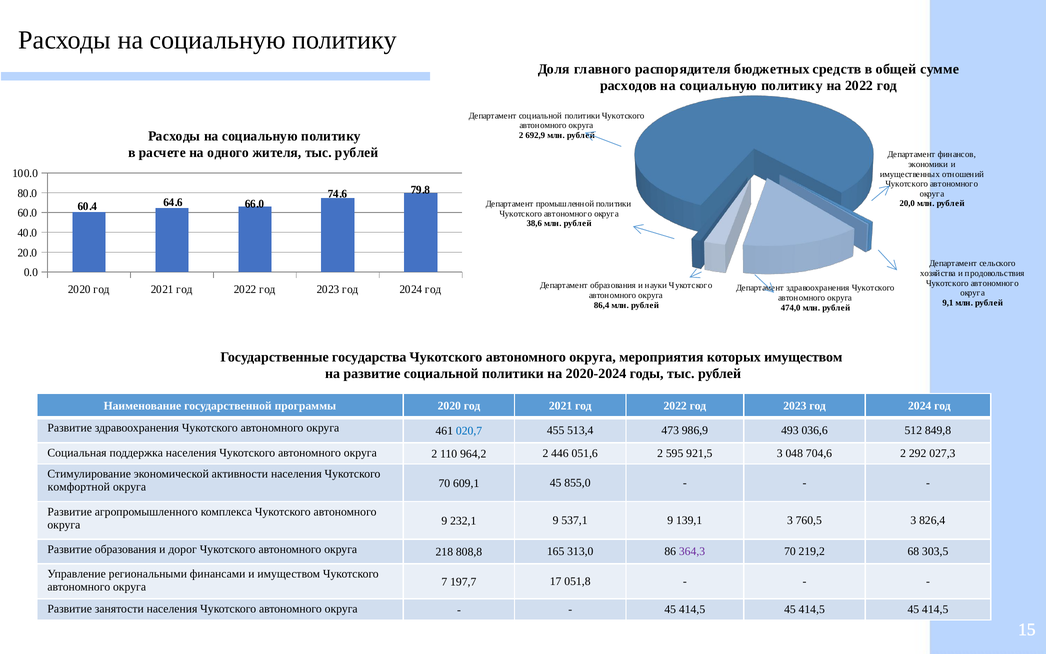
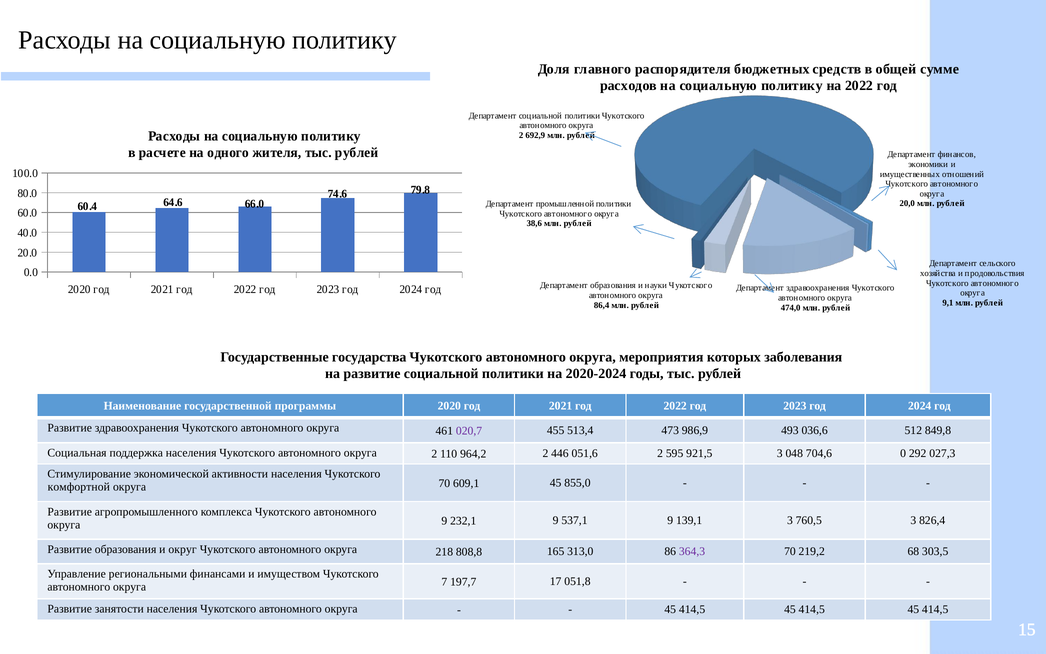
которых имуществом: имуществом -> заболевания (803, 357)
020,7 colour: blue -> purple (469, 431)
704,6 2: 2 -> 0 (903, 453)
дорог: дорог -> округ (183, 549)
